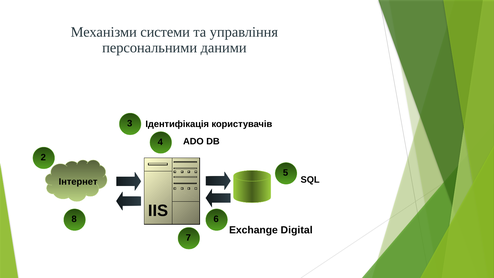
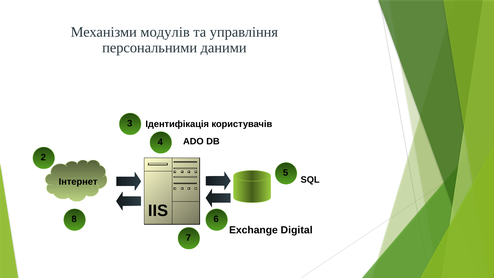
системи: системи -> модулів (165, 32)
